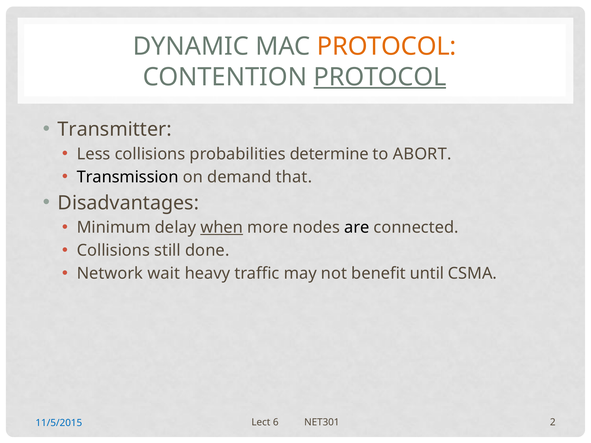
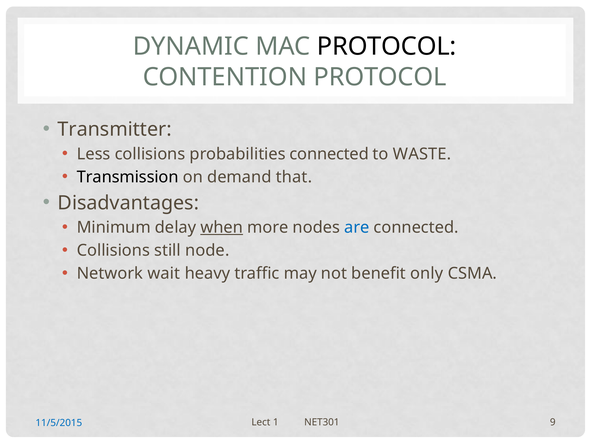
PROTOCOL colour: orange -> black (387, 46)
PROTOCOL underline: present -> none (380, 77)
probabilities determine: determine -> connected (329, 154)
ABORT: ABORT -> WASTE (422, 154)
are colour: black -> blue (357, 228)
done: done -> node (207, 251)
until: until -> only (427, 274)
6: 6 -> 1 (276, 423)
2: 2 -> 9 (553, 423)
